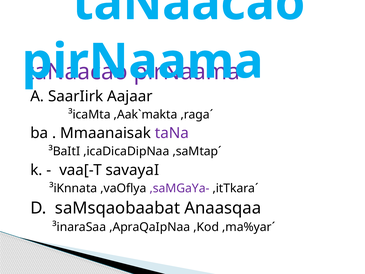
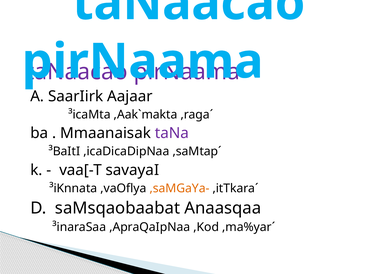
,saMGaYa- colour: purple -> orange (180, 188)
